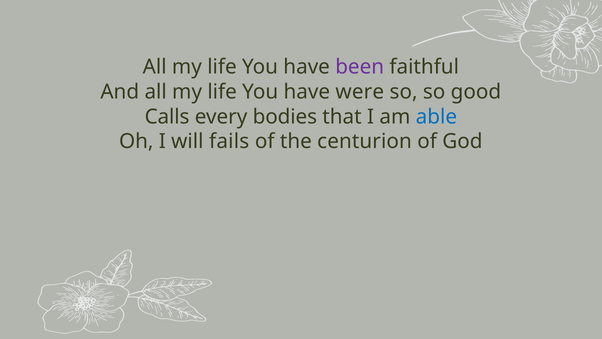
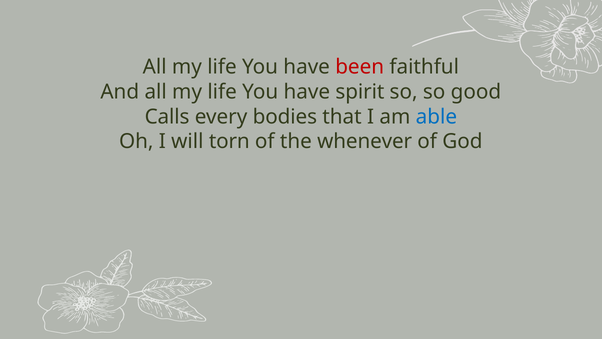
been colour: purple -> red (360, 67)
were: were -> spirit (360, 92)
fails: fails -> torn (229, 141)
centurion: centurion -> whenever (365, 141)
